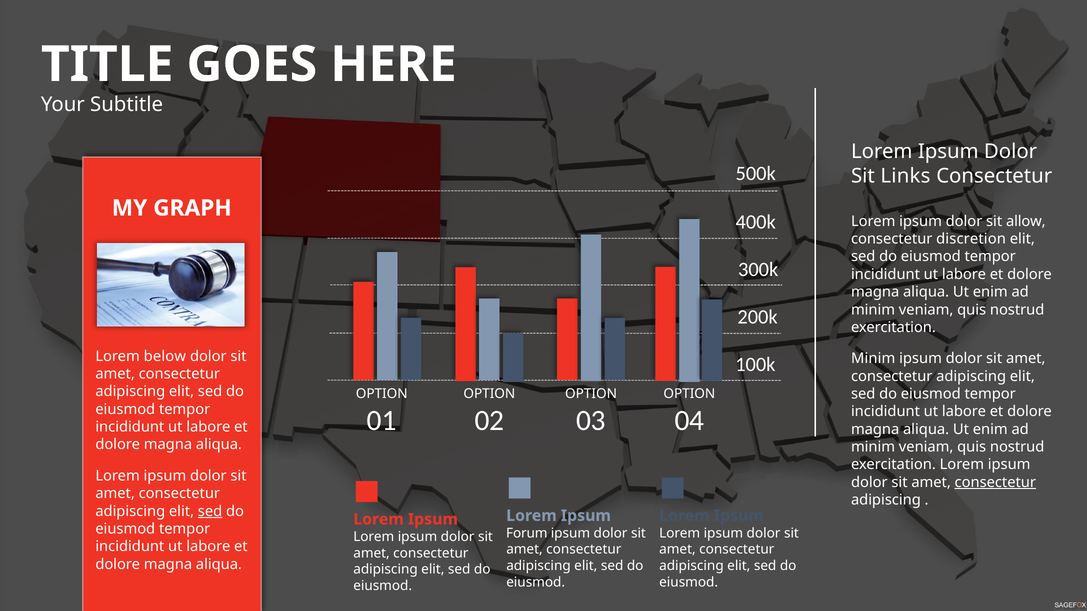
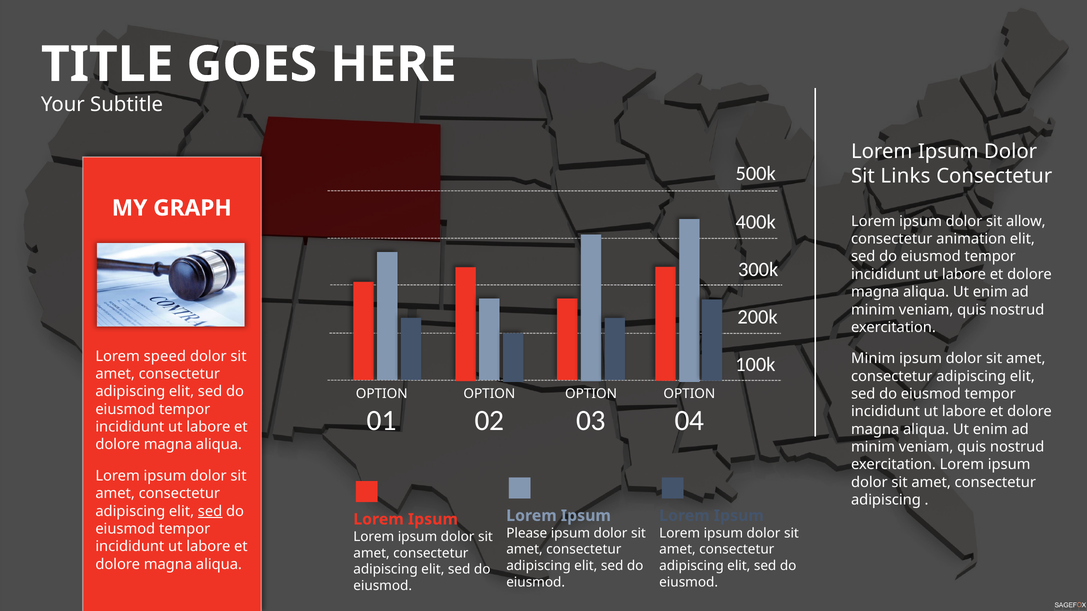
discretion: discretion -> animation (971, 239)
below: below -> speed (165, 357)
consectetur underline: present -> none (995, 483)
Forum: Forum -> Please (527, 534)
